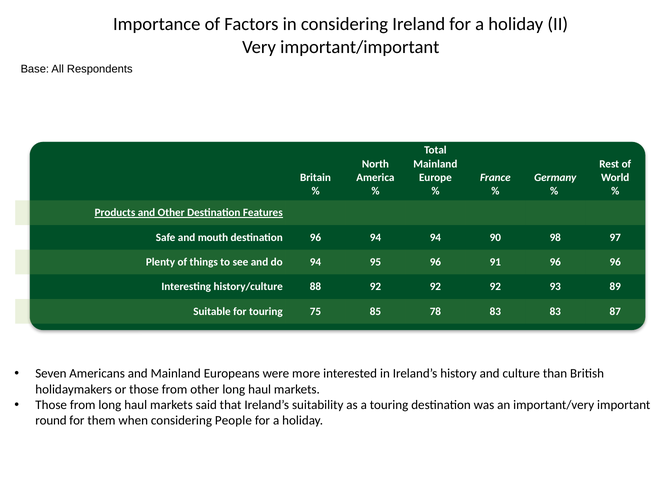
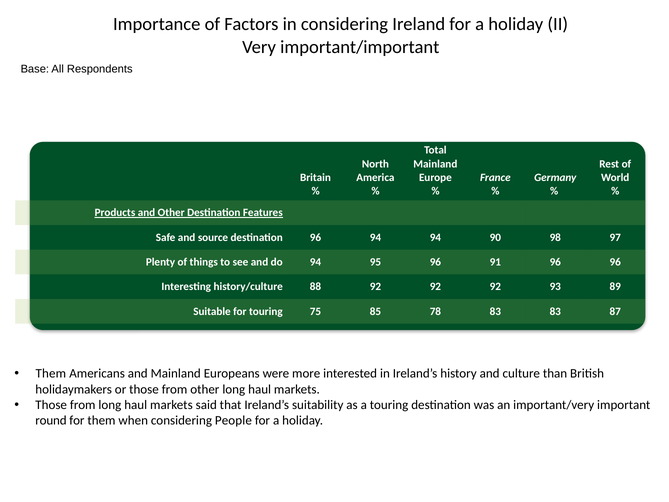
mouth: mouth -> source (213, 237)
Seven: Seven -> Them (51, 374)
